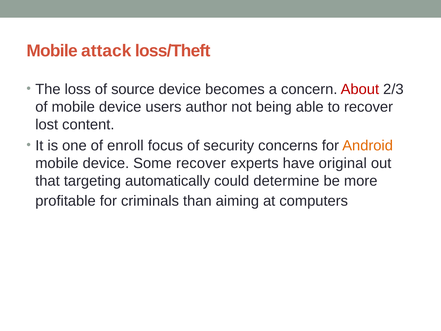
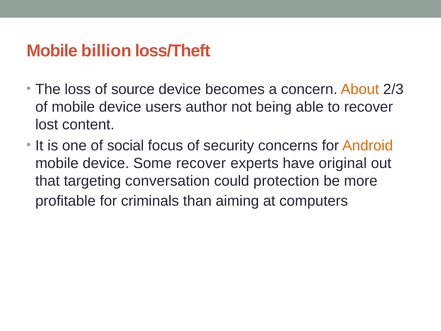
attack: attack -> billion (106, 51)
About colour: red -> orange (360, 89)
enroll: enroll -> social (126, 146)
automatically: automatically -> conversation (168, 181)
determine: determine -> protection (286, 181)
